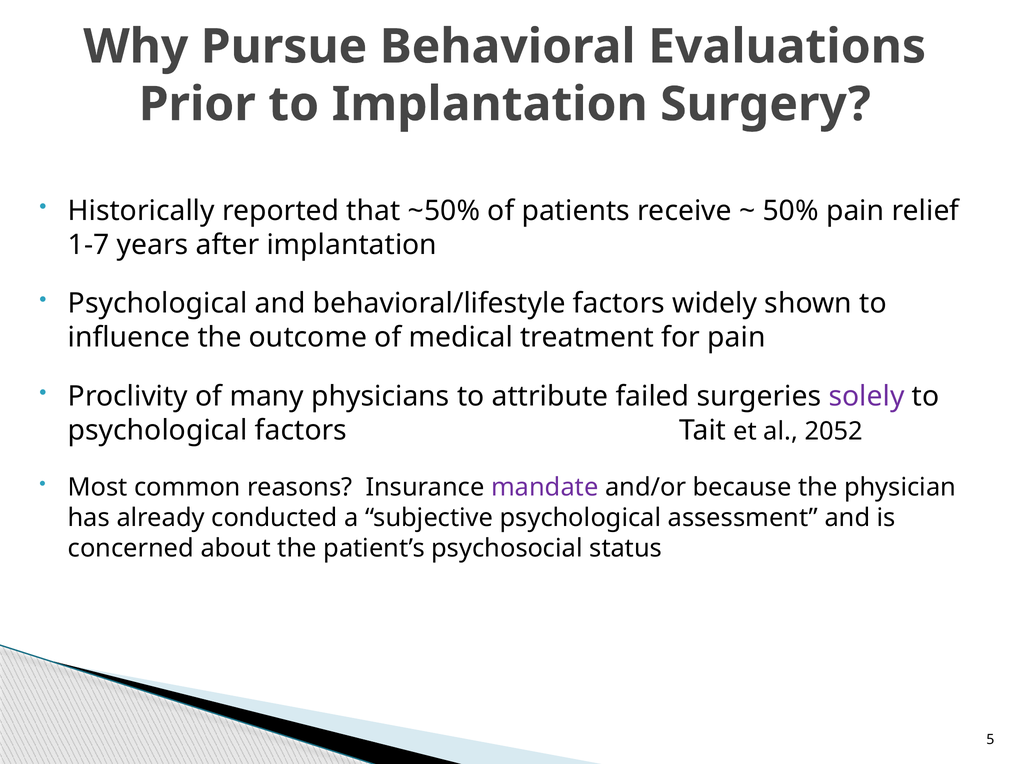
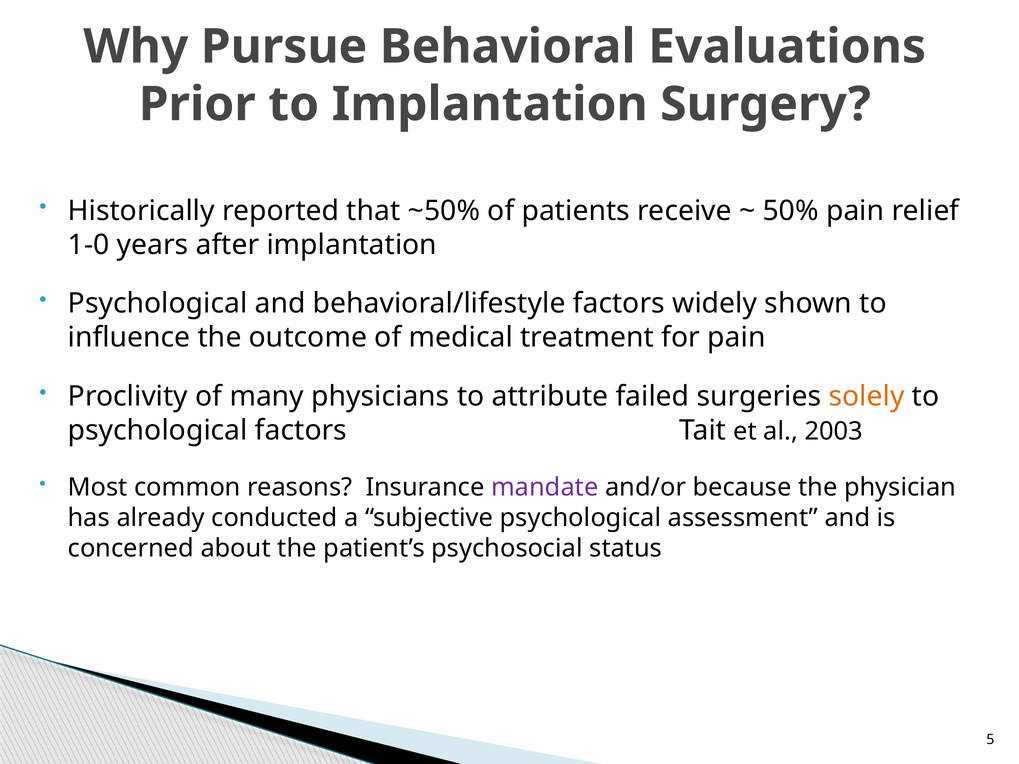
1-7: 1-7 -> 1-0 (89, 245)
solely colour: purple -> orange (867, 397)
2052: 2052 -> 2003 (834, 431)
